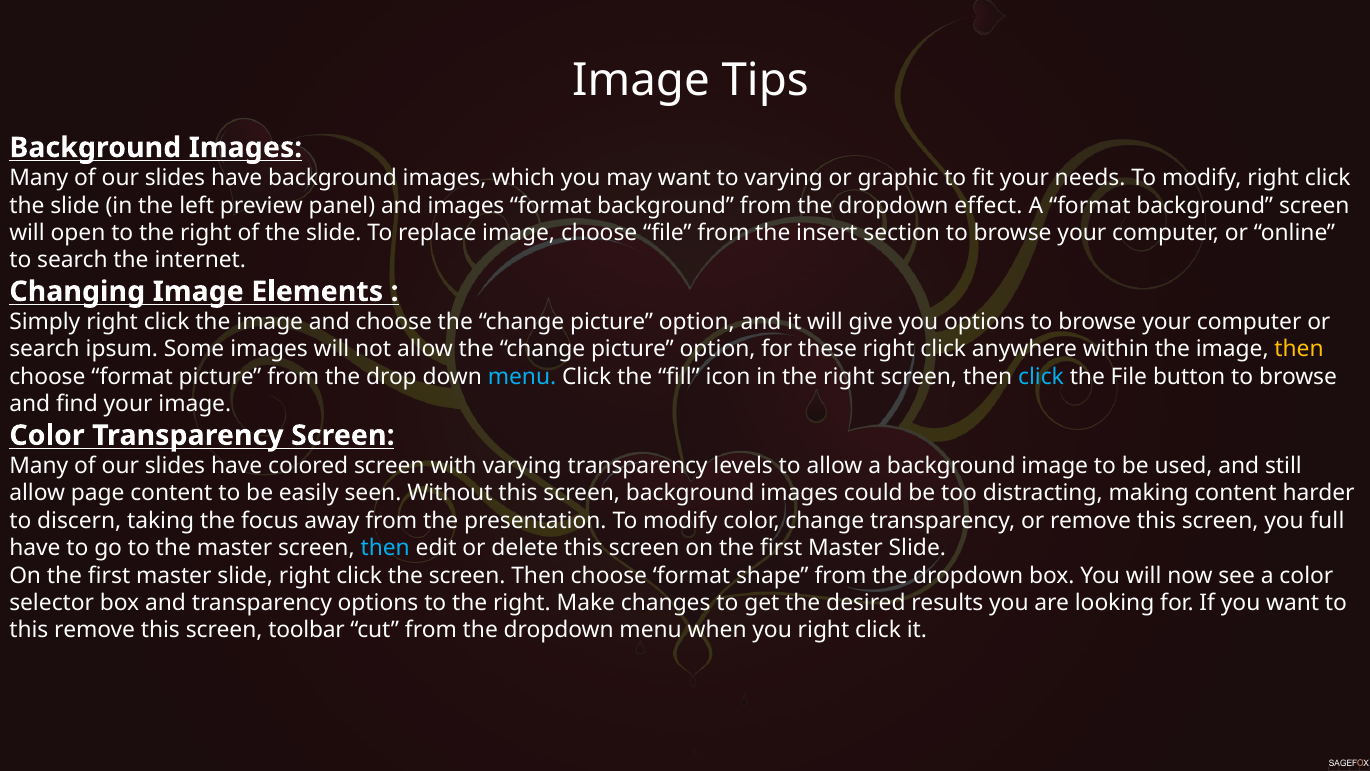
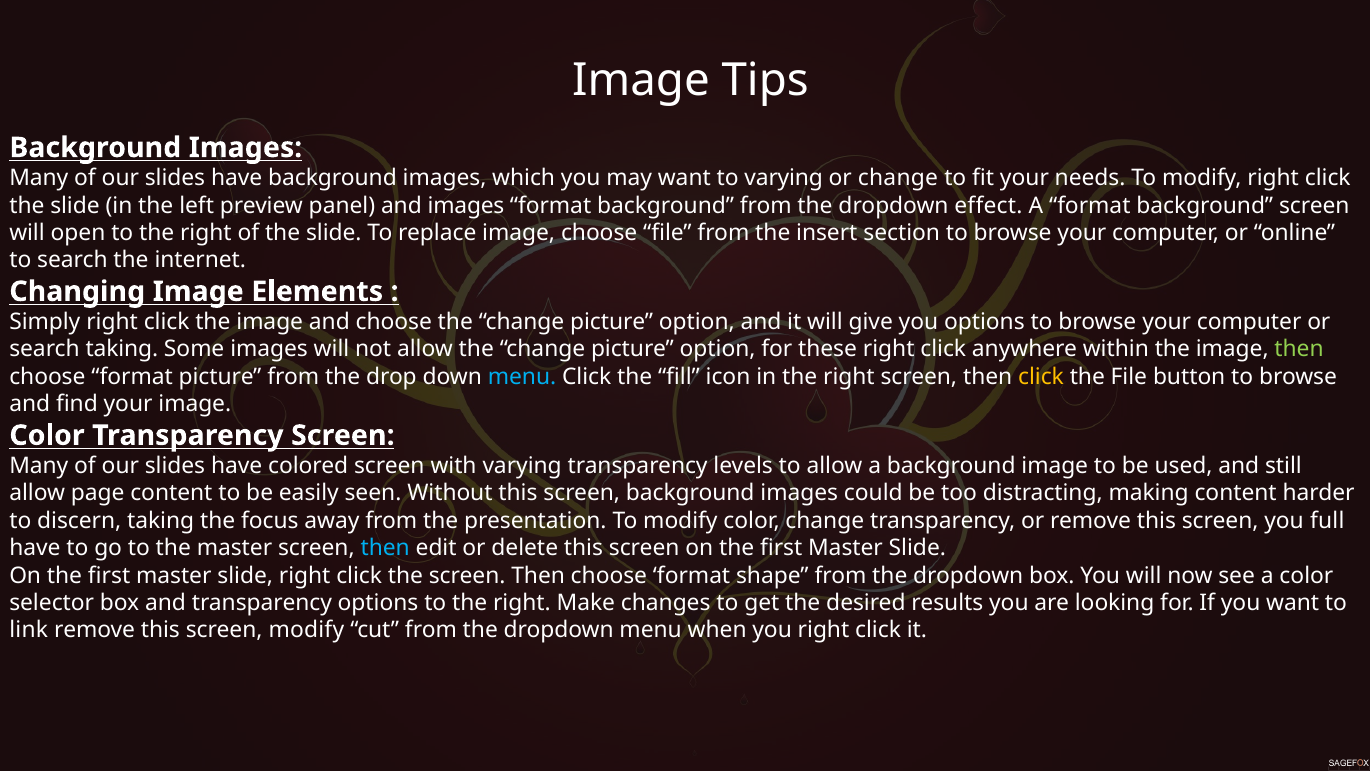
or graphic: graphic -> change (898, 178)
search ipsum: ipsum -> taking (122, 349)
then colour: yellow -> light green (1299, 349)
click colour: light blue -> yellow (1041, 377)
this: this -> link (29, 630)
screen toolbar: toolbar -> modify (306, 630)
